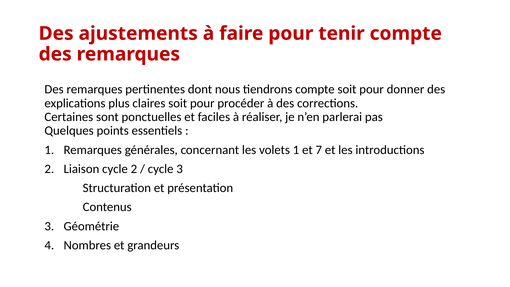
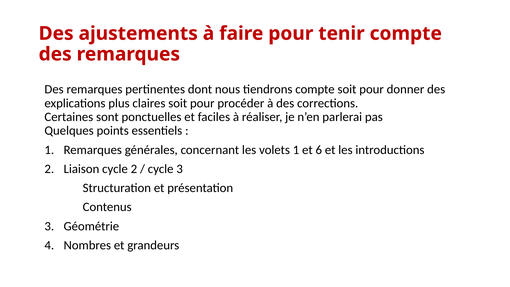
7: 7 -> 6 (319, 150)
